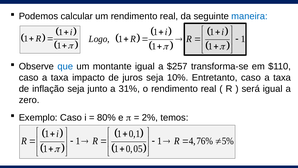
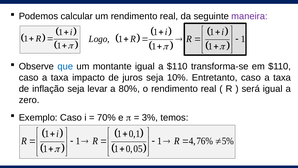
maneira colour: blue -> purple (249, 16)
a $257: $257 -> $110 (177, 66)
junto: junto -> levar (97, 89)
31%: 31% -> 80% (129, 89)
80%: 80% -> 70% (106, 117)
2%: 2% -> 3% (150, 117)
